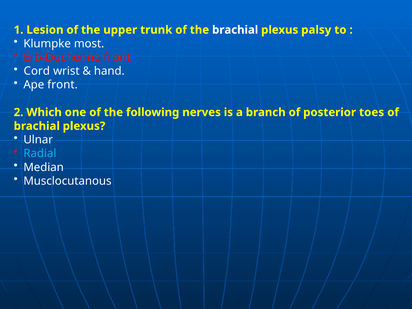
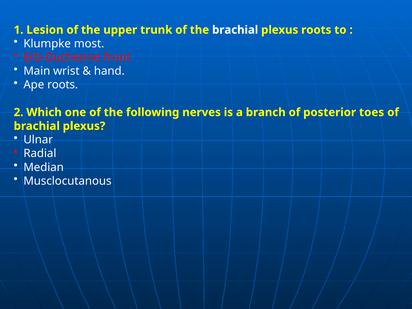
plexus palsy: palsy -> roots (316, 30)
Cord: Cord -> Main (37, 71)
Ape front: front -> roots (63, 85)
Radial colour: light blue -> white (40, 154)
